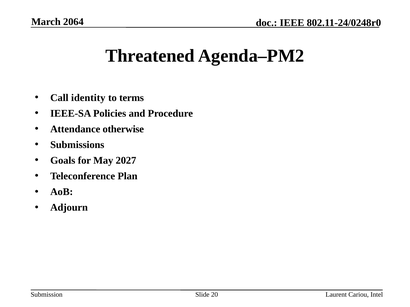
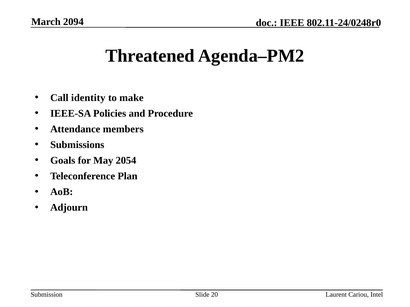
2064: 2064 -> 2094 (73, 22)
terms: terms -> make (131, 98)
otherwise: otherwise -> members (123, 129)
2027: 2027 -> 2054 (126, 161)
